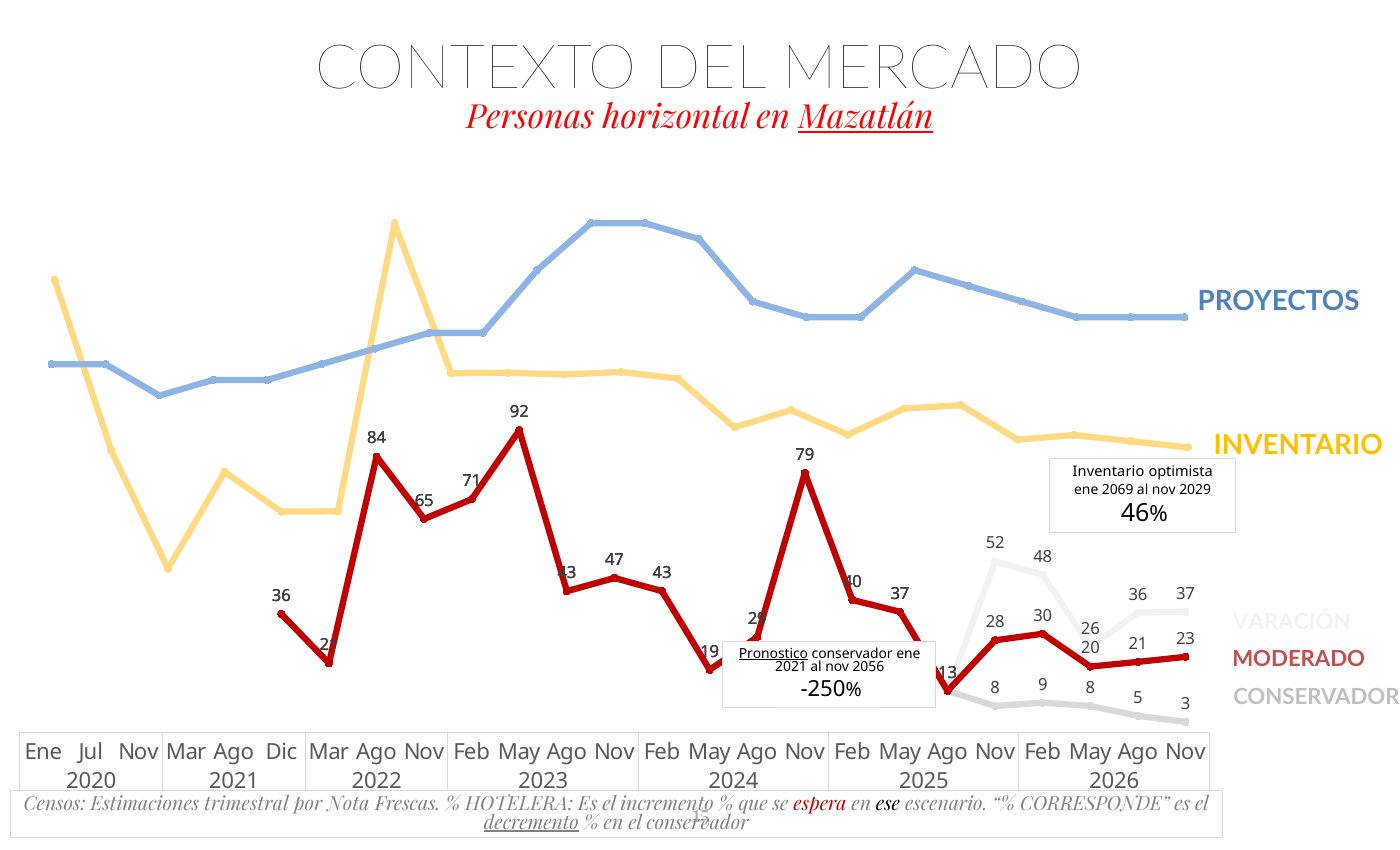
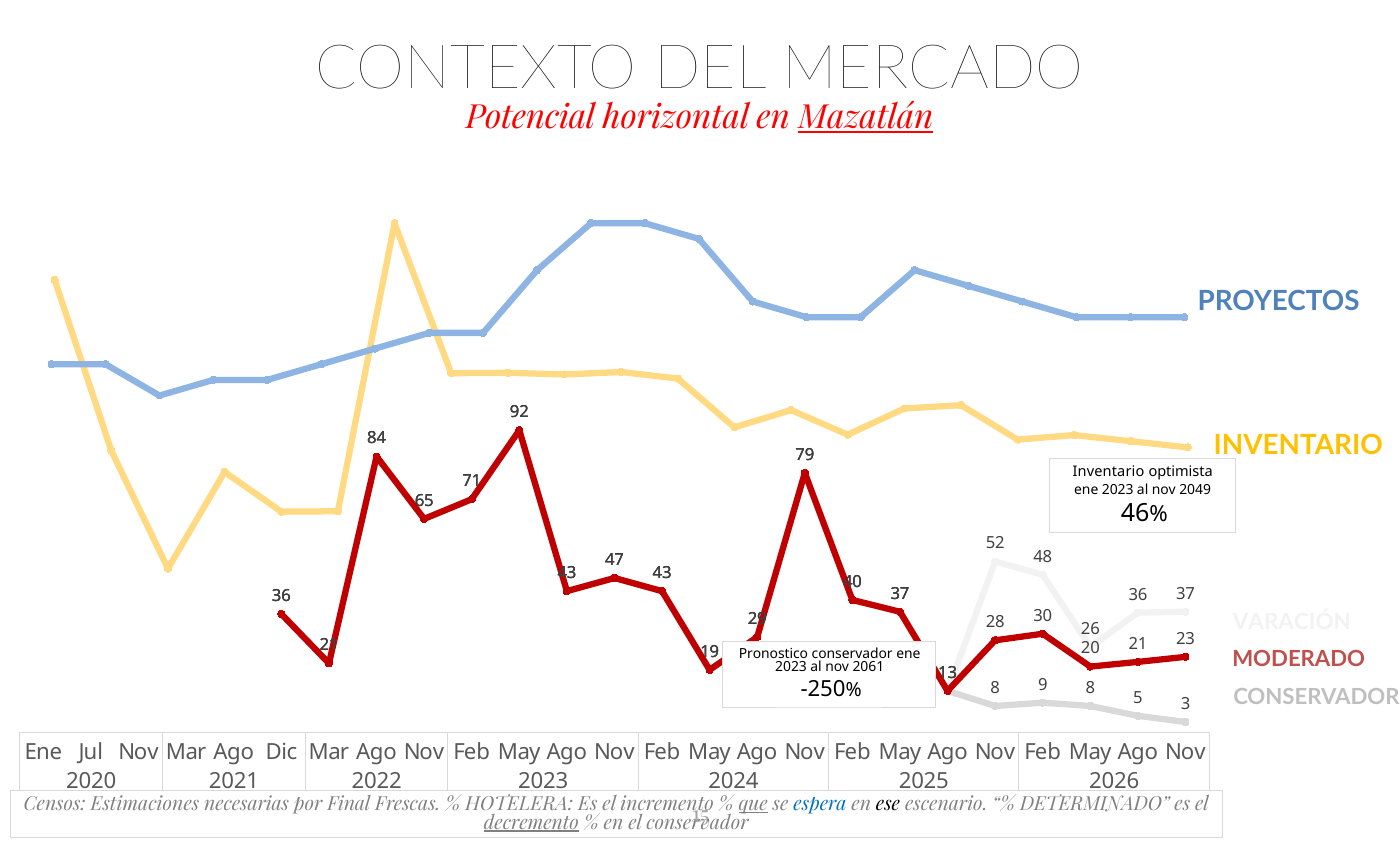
Personas: Personas -> Potencial (530, 118)
2069: 2069 -> 2023 (1118, 490)
2029: 2029 -> 2049 (1195, 490)
Pronostico underline: present -> none (773, 654)
2021: 2021 -> 2023 (791, 667)
2056: 2056 -> 2061 (868, 667)
trimestral: trimestral -> necesarias (247, 804)
Nota: Nota -> Final (349, 804)
que underline: none -> present (753, 804)
espera colour: red -> blue (820, 804)
CORRESPONDE: CORRESPONDE -> DETERMINADO (1095, 804)
